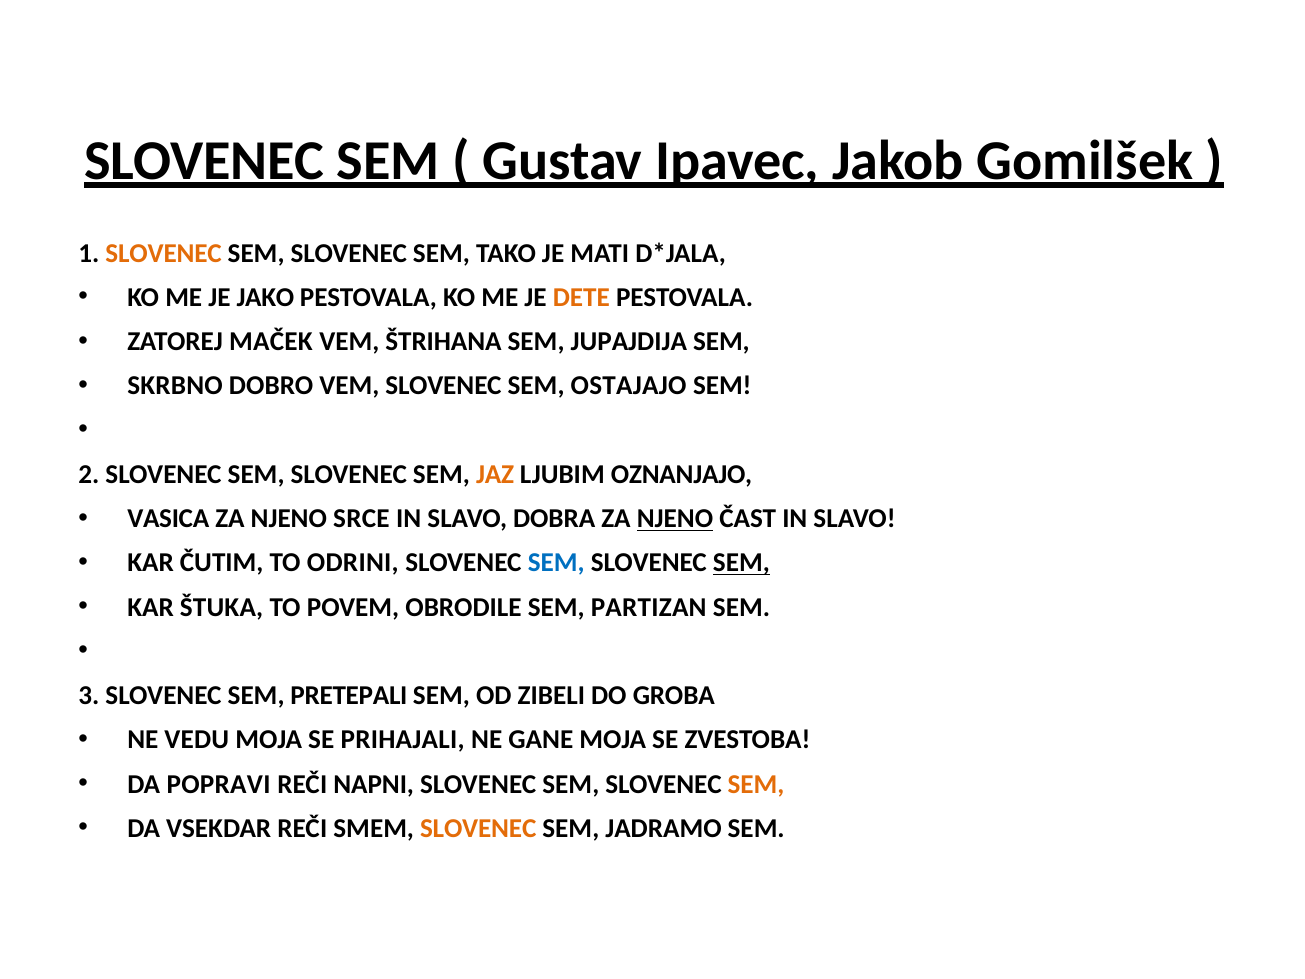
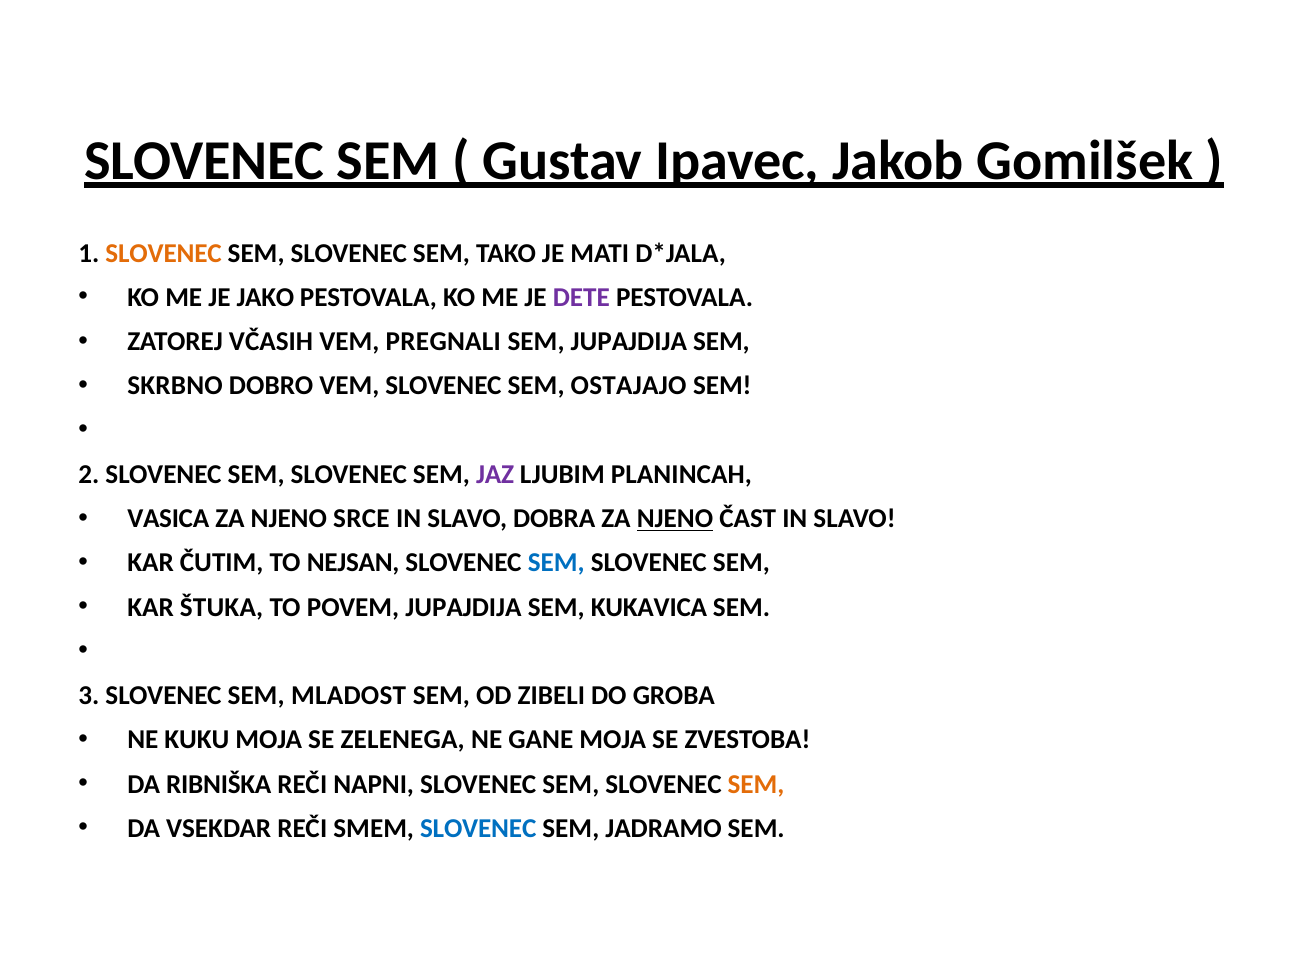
DETE colour: orange -> purple (581, 297)
MAČEK: MAČEK -> VČASIH (271, 342)
ŠTRIHANA: ŠTRIHANA -> PREGNALI (443, 342)
JAZ colour: orange -> purple (495, 474)
OZNANJAJO: OZNANJAJO -> PLANINCAH (681, 474)
ODRINI: ODRINI -> NEJSAN (353, 563)
SEM underline: present -> none (741, 563)
POVEM OBRODILE: OBRODILE -> JUPAJDIJA (463, 607)
PARTIZAN: PARTIZAN -> KUKAVICA (649, 607)
PRETEPALI: PRETEPALI -> MLADOST (349, 695)
VEDU: VEDU -> KUKU (197, 740)
PRIHAJALI: PRIHAJALI -> ZELENEGA (403, 740)
POPRAVI: POPRAVI -> RIBNIŠKA (219, 784)
SLOVENEC colour: orange -> blue (478, 828)
